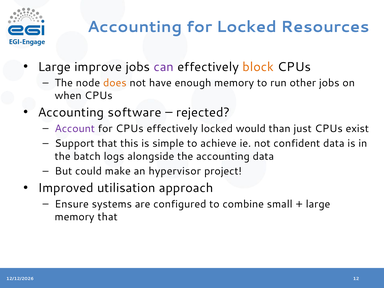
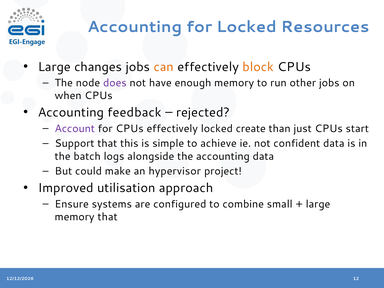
improve: improve -> changes (98, 67)
can colour: purple -> orange (164, 67)
does colour: orange -> purple (115, 83)
software: software -> feedback (135, 112)
would: would -> create (251, 129)
exist: exist -> start (357, 129)
